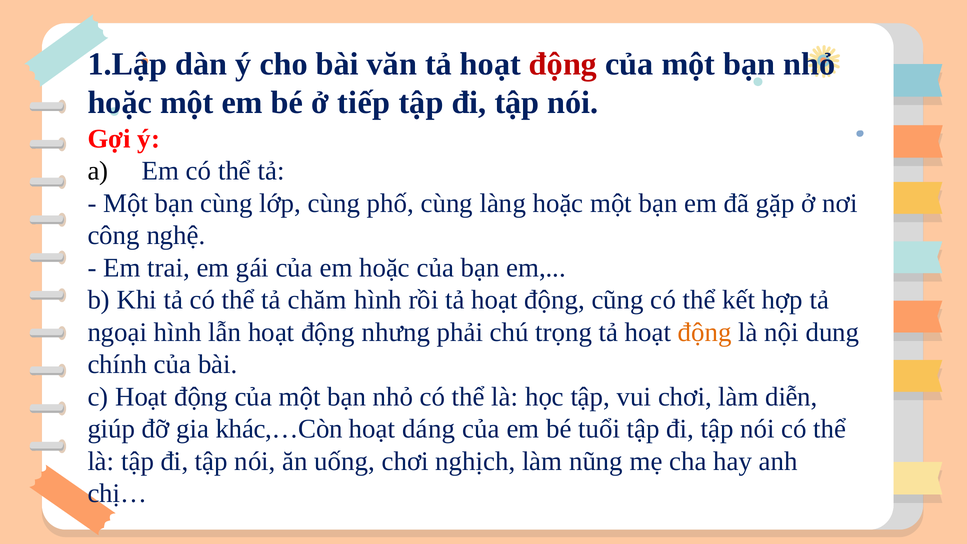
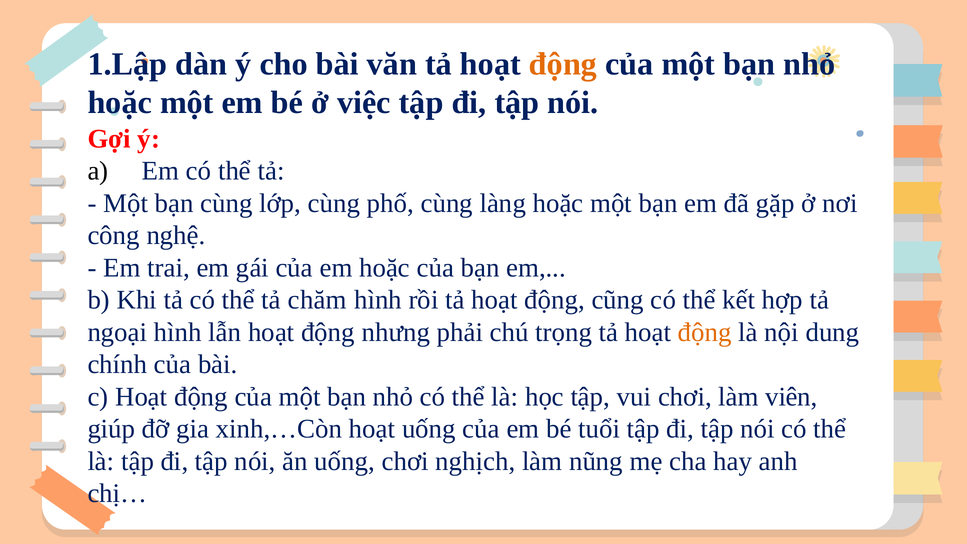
động colour: red -> orange (563, 64)
tiếp: tiếp -> việc (364, 103)
diễn: diễn -> viên (791, 397)
khác,…Còn: khác,…Còn -> xinh,…Còn (279, 429)
hoạt dáng: dáng -> uống (429, 429)
